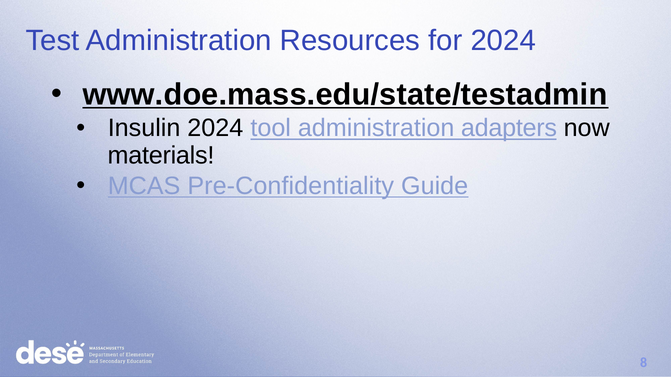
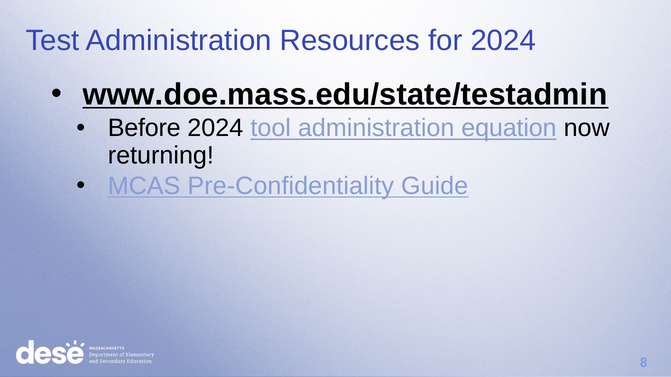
Insulin: Insulin -> Before (144, 128)
adapters: adapters -> equation (509, 128)
materials: materials -> returning (161, 156)
